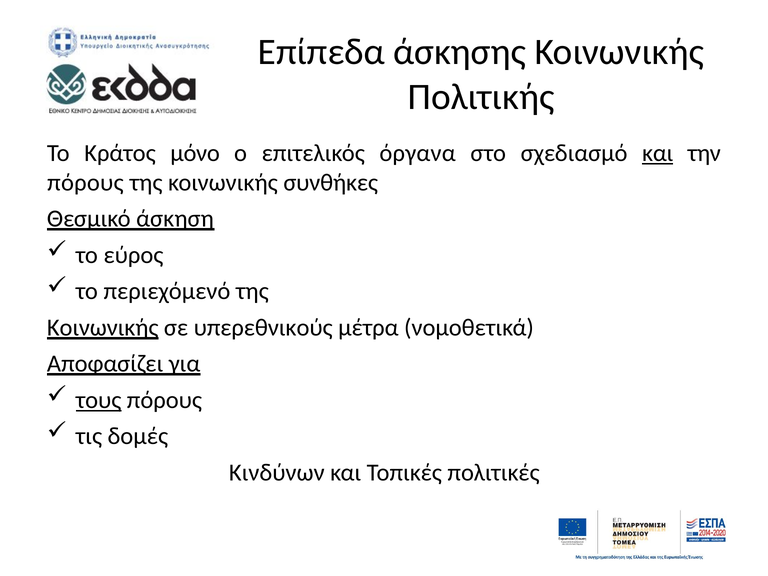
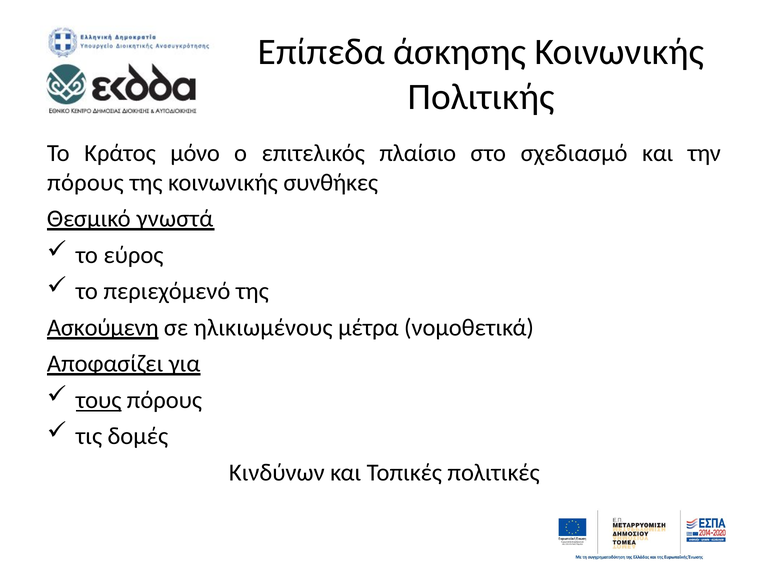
όργανα: όργανα -> πλαίσιο (418, 153)
και underline: present -> none (658, 153)
άσκηση: άσκηση -> γνωστά (175, 219)
Κοινωνικής: Κοινωνικής -> Ασκούμενη (103, 328)
υπερεθνικούς: υπερεθνικούς -> ηλικιωμένους (263, 328)
